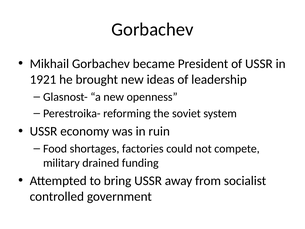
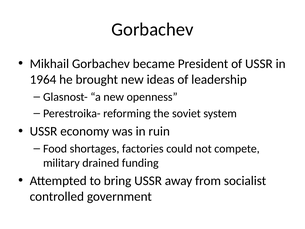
1921: 1921 -> 1964 (43, 79)
